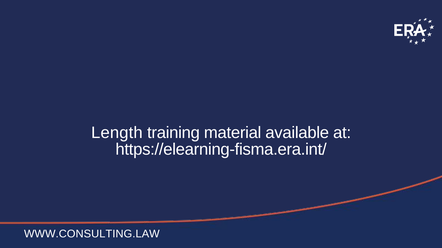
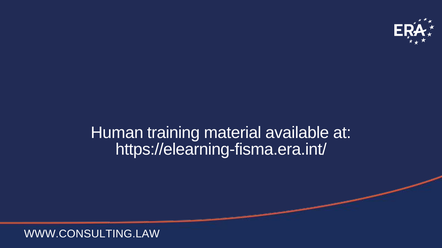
Length: Length -> Human (117, 133)
